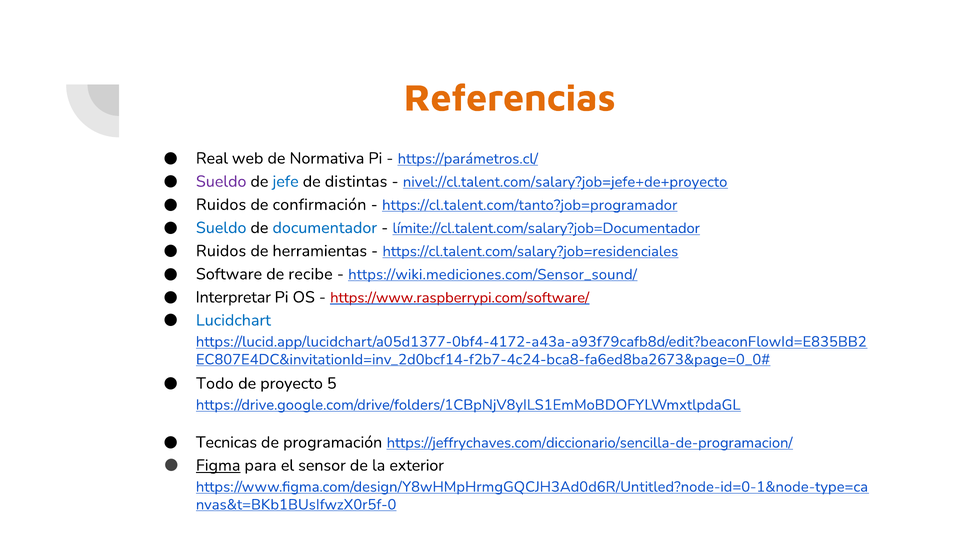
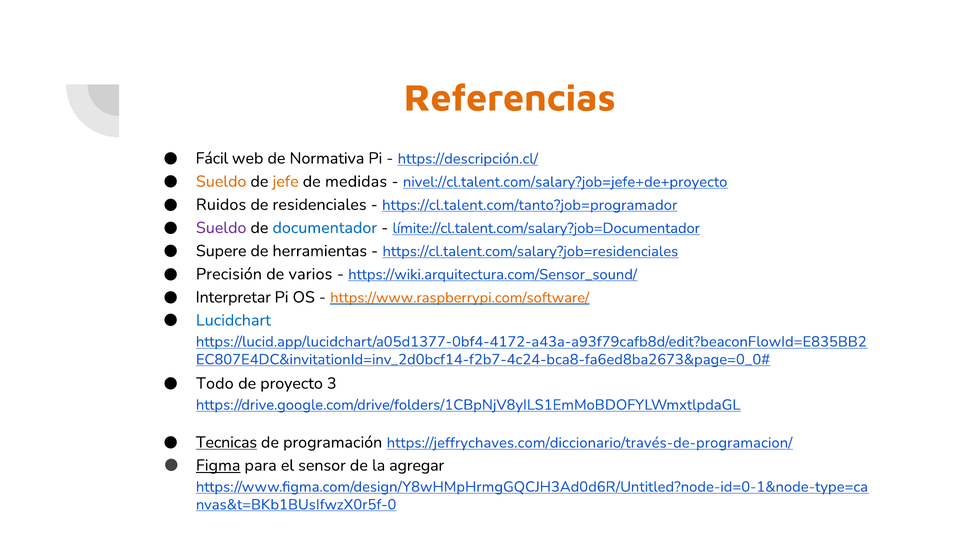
Real: Real -> Fácil (212, 158)
https://parámetros.cl/: https://parámetros.cl/ -> https://descripción.cl/ (468, 159)
Sueldo colour: purple -> orange (221, 181)
jefe colour: blue -> orange (286, 181)
distintas: distintas -> medidas (356, 181)
confirmación: confirmación -> residenciales (320, 205)
Sueldo colour: blue -> purple (221, 228)
Ruidos: Ruidos -> Supere (221, 251)
Software: Software -> Precisión (229, 274)
recibe: recibe -> varios (310, 274)
https://wiki.mediciones.com/Sensor_sound/: https://wiki.mediciones.com/Sensor_sound/ -> https://wiki.arquitectura.com/Sensor_sound/ (493, 274)
https://www.raspberrypi.com/software/ colour: red -> orange (460, 298)
5: 5 -> 3 (332, 383)
Tecnicas underline: none -> present (227, 442)
https://jeffrychaves.com/diccionario/sencilla-de-programacion/: https://jeffrychaves.com/diccionario/sencilla-de-programacion/ -> https://jeffrychaves.com/diccionario/través-de-programacion/ (590, 443)
exterior: exterior -> agregar (417, 465)
